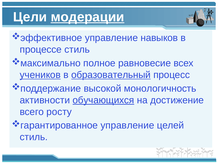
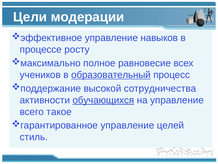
модерации underline: present -> none (88, 17)
процессе стиль: стиль -> росту (77, 49)
учеников underline: present -> none (40, 75)
монологичность: монологичность -> сотрудничества (160, 88)
на достижение: достижение -> управление (177, 100)
росту: росту -> такое (59, 111)
